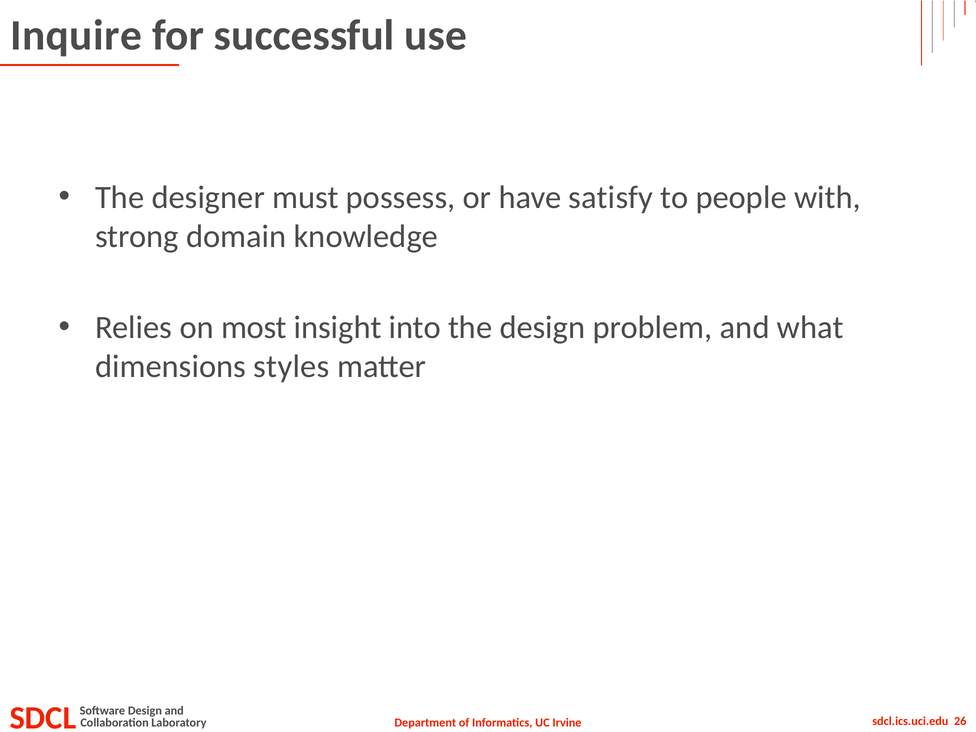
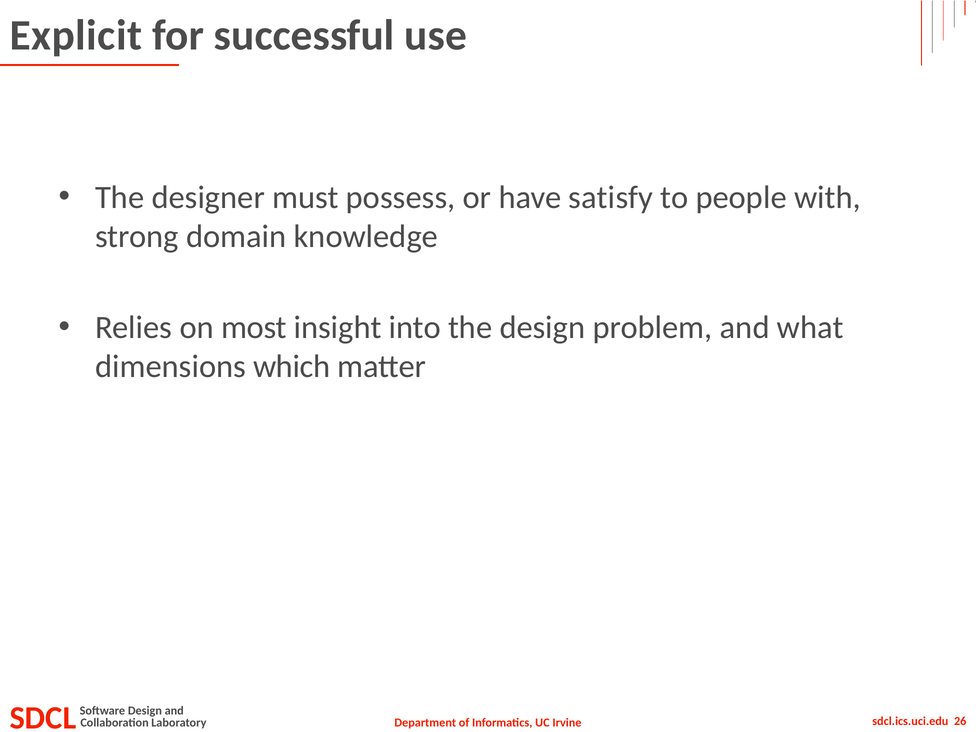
Inquire: Inquire -> Explicit (76, 36)
styles: styles -> which (292, 367)
